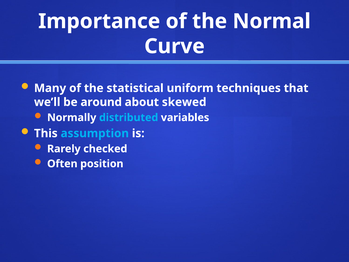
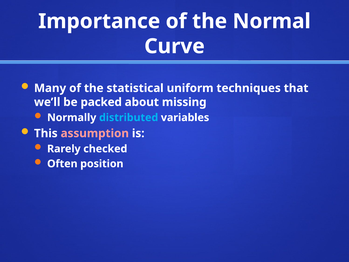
around: around -> packed (101, 102)
skewed: skewed -> missing (184, 102)
assumption colour: light blue -> pink (95, 133)
